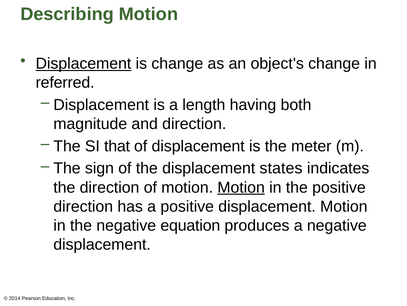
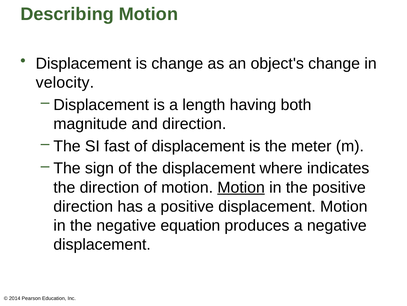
Displacement underline: present -> none (83, 63)
referred: referred -> velocity (65, 82)
that: that -> fast (117, 146)
states: states -> where (281, 168)
